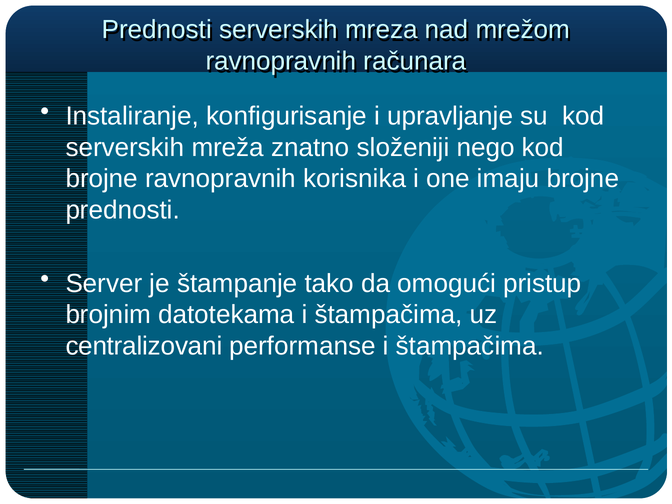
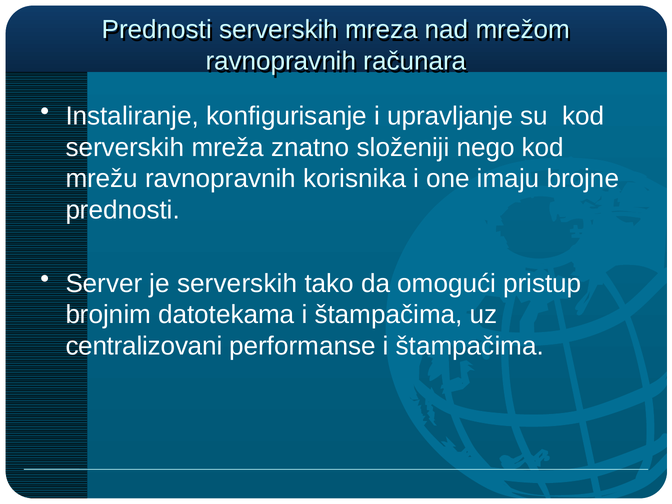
brojne: brojne -> mrežu (102, 179)
je štampanje: štampanje -> serverskih (237, 283)
